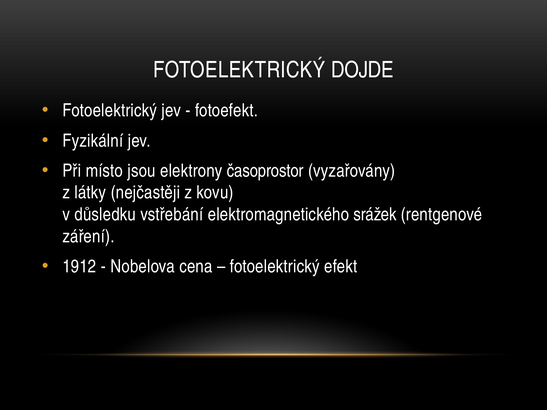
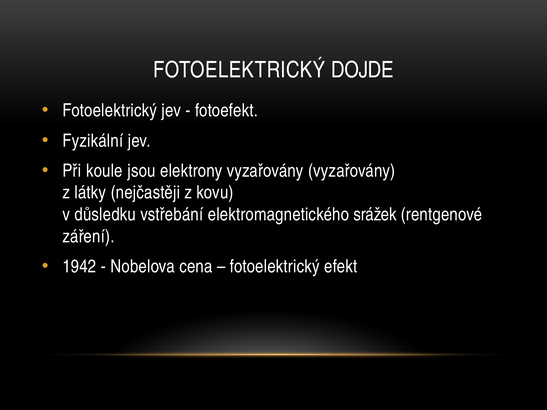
místo: místo -> koule (104, 171)
elektrony časoprostor: časoprostor -> vyzařovány (265, 171)
1912: 1912 -> 1942 (79, 267)
